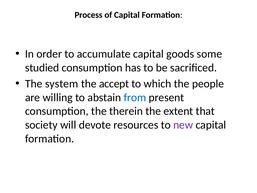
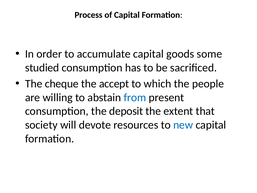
system: system -> cheque (62, 84)
therein: therein -> deposit (126, 111)
new colour: purple -> blue (183, 125)
